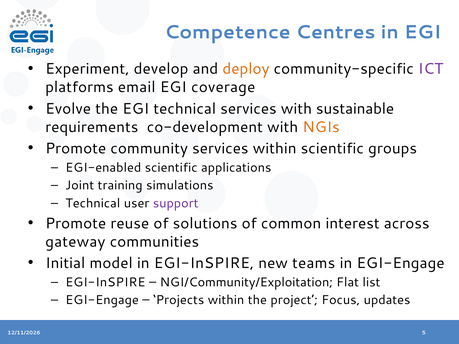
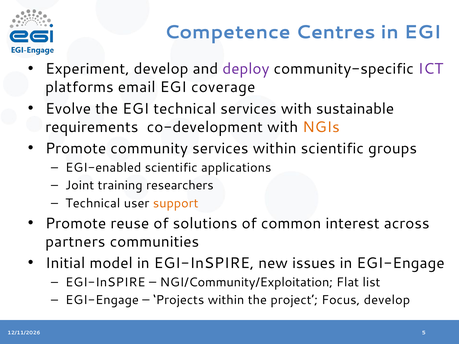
deploy colour: orange -> purple (246, 69)
simulations: simulations -> researchers (180, 186)
support colour: purple -> orange (176, 203)
gateway: gateway -> partners (75, 242)
teams: teams -> issues (314, 263)
Focus updates: updates -> develop (387, 300)
